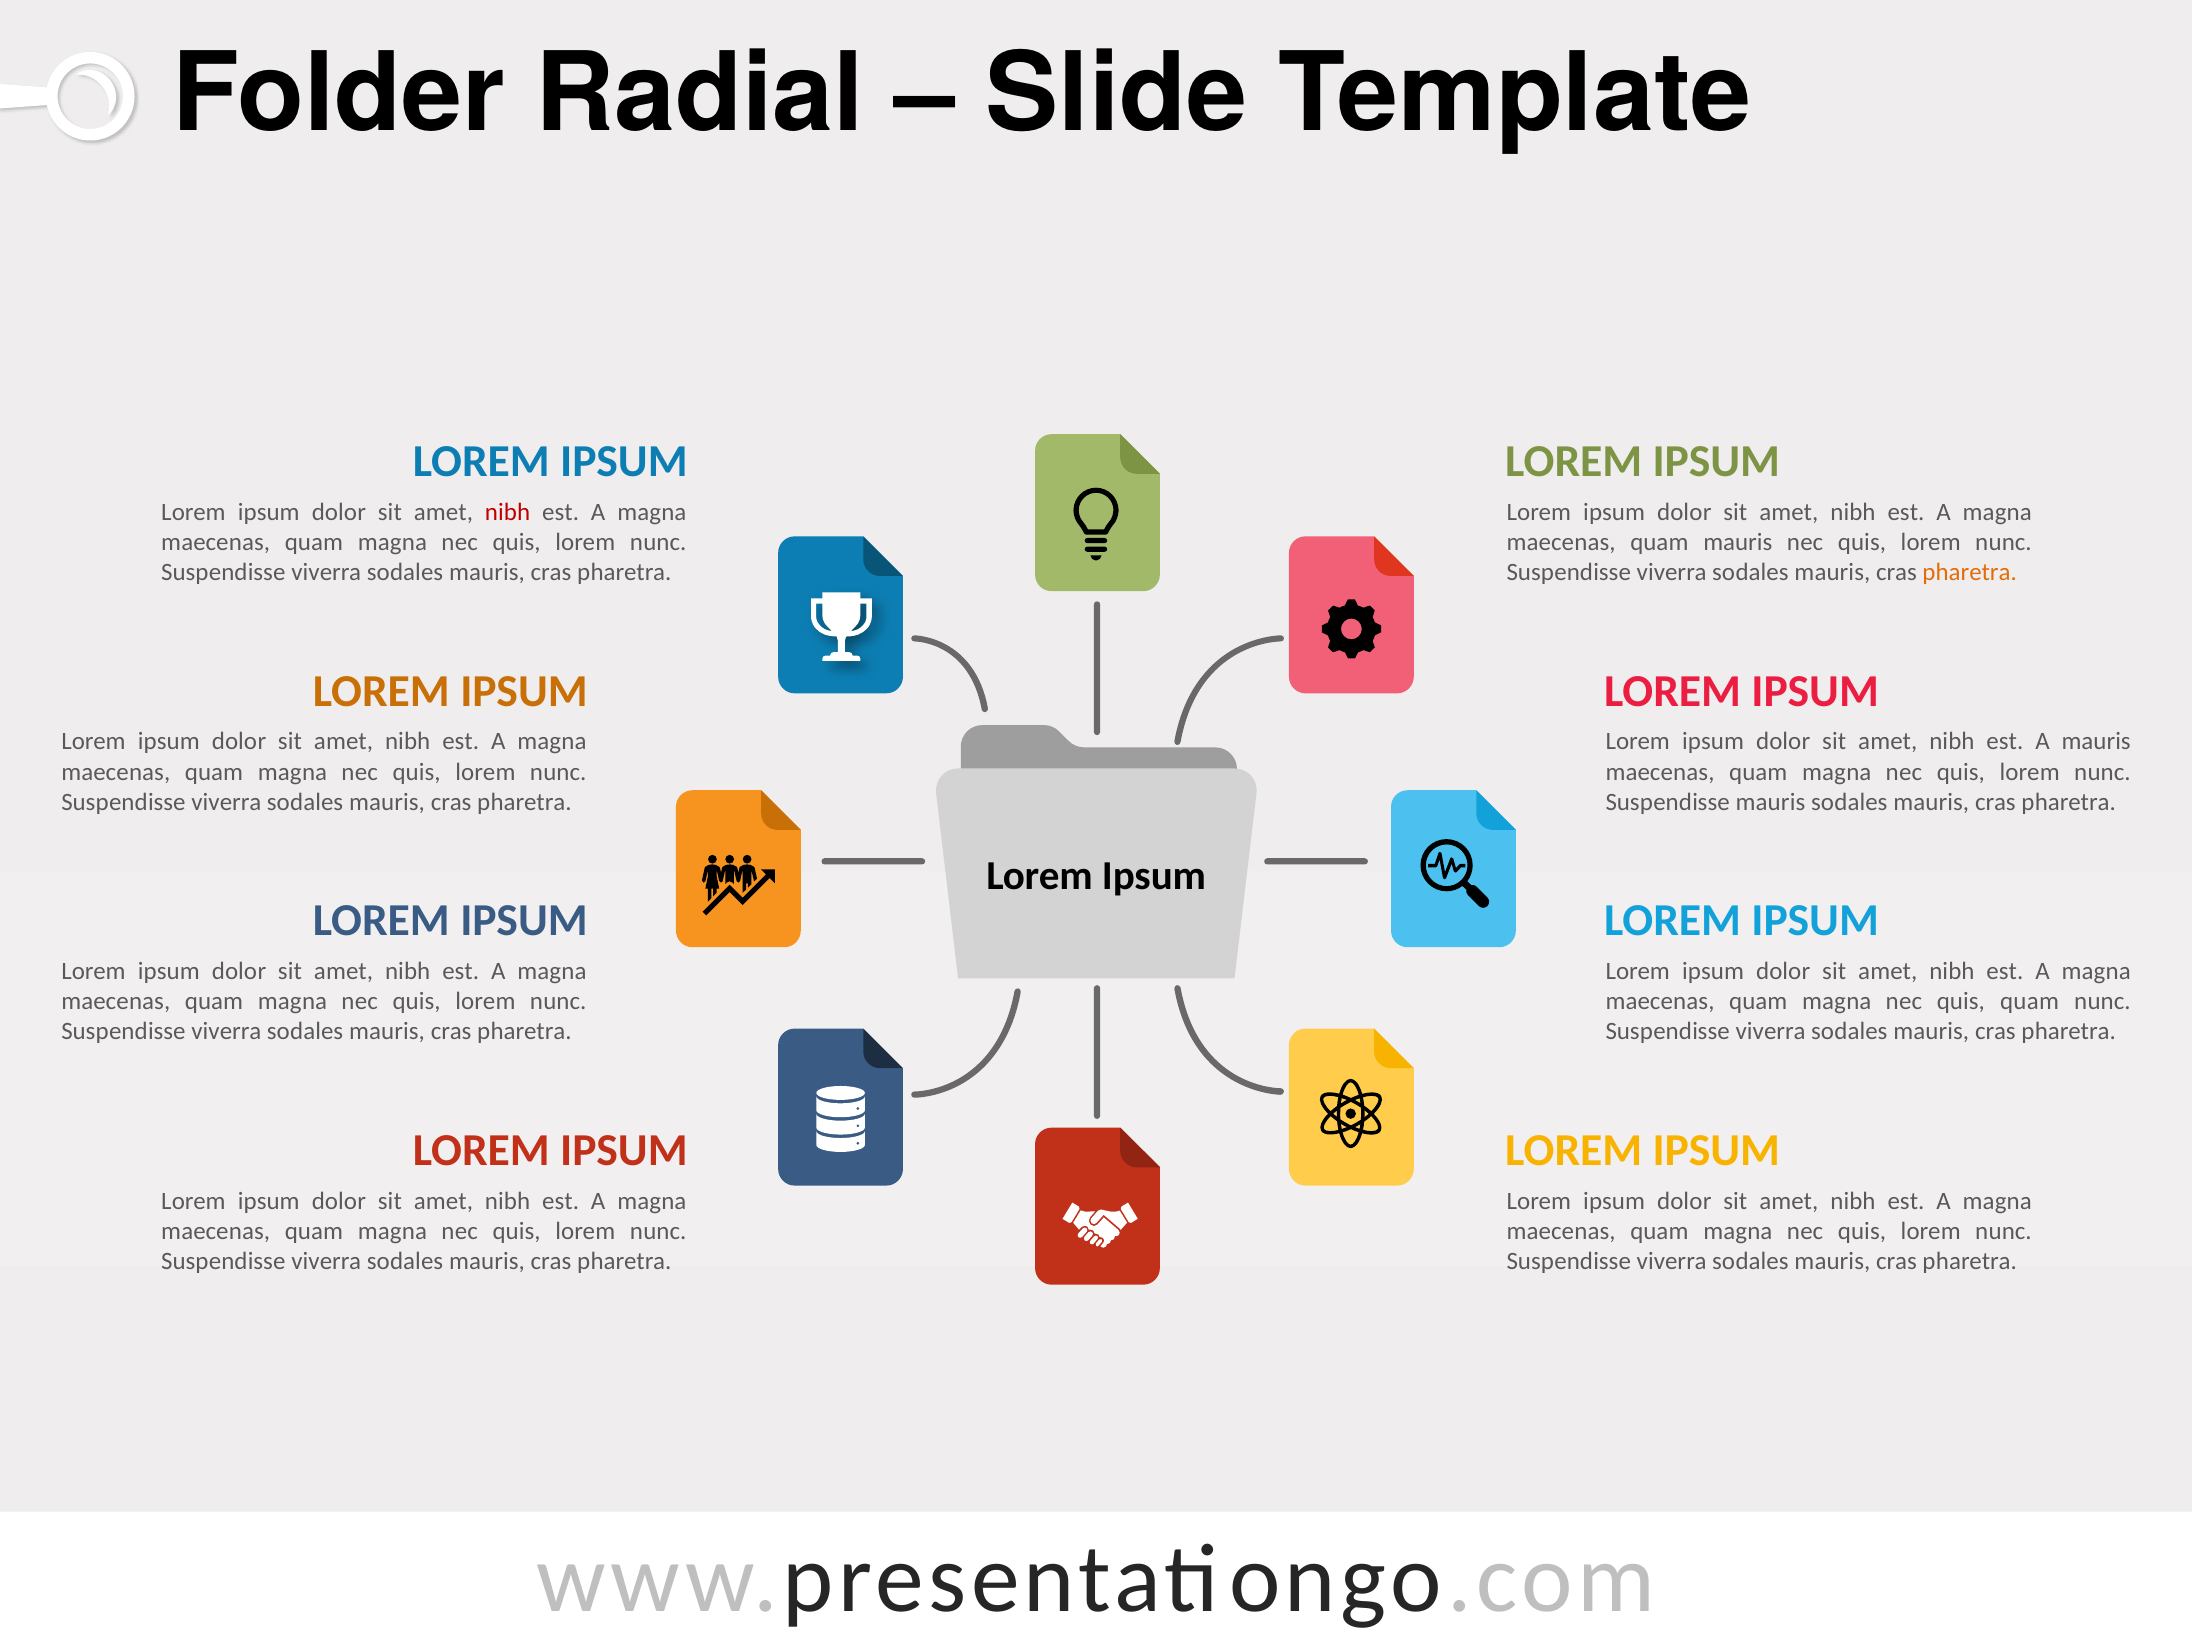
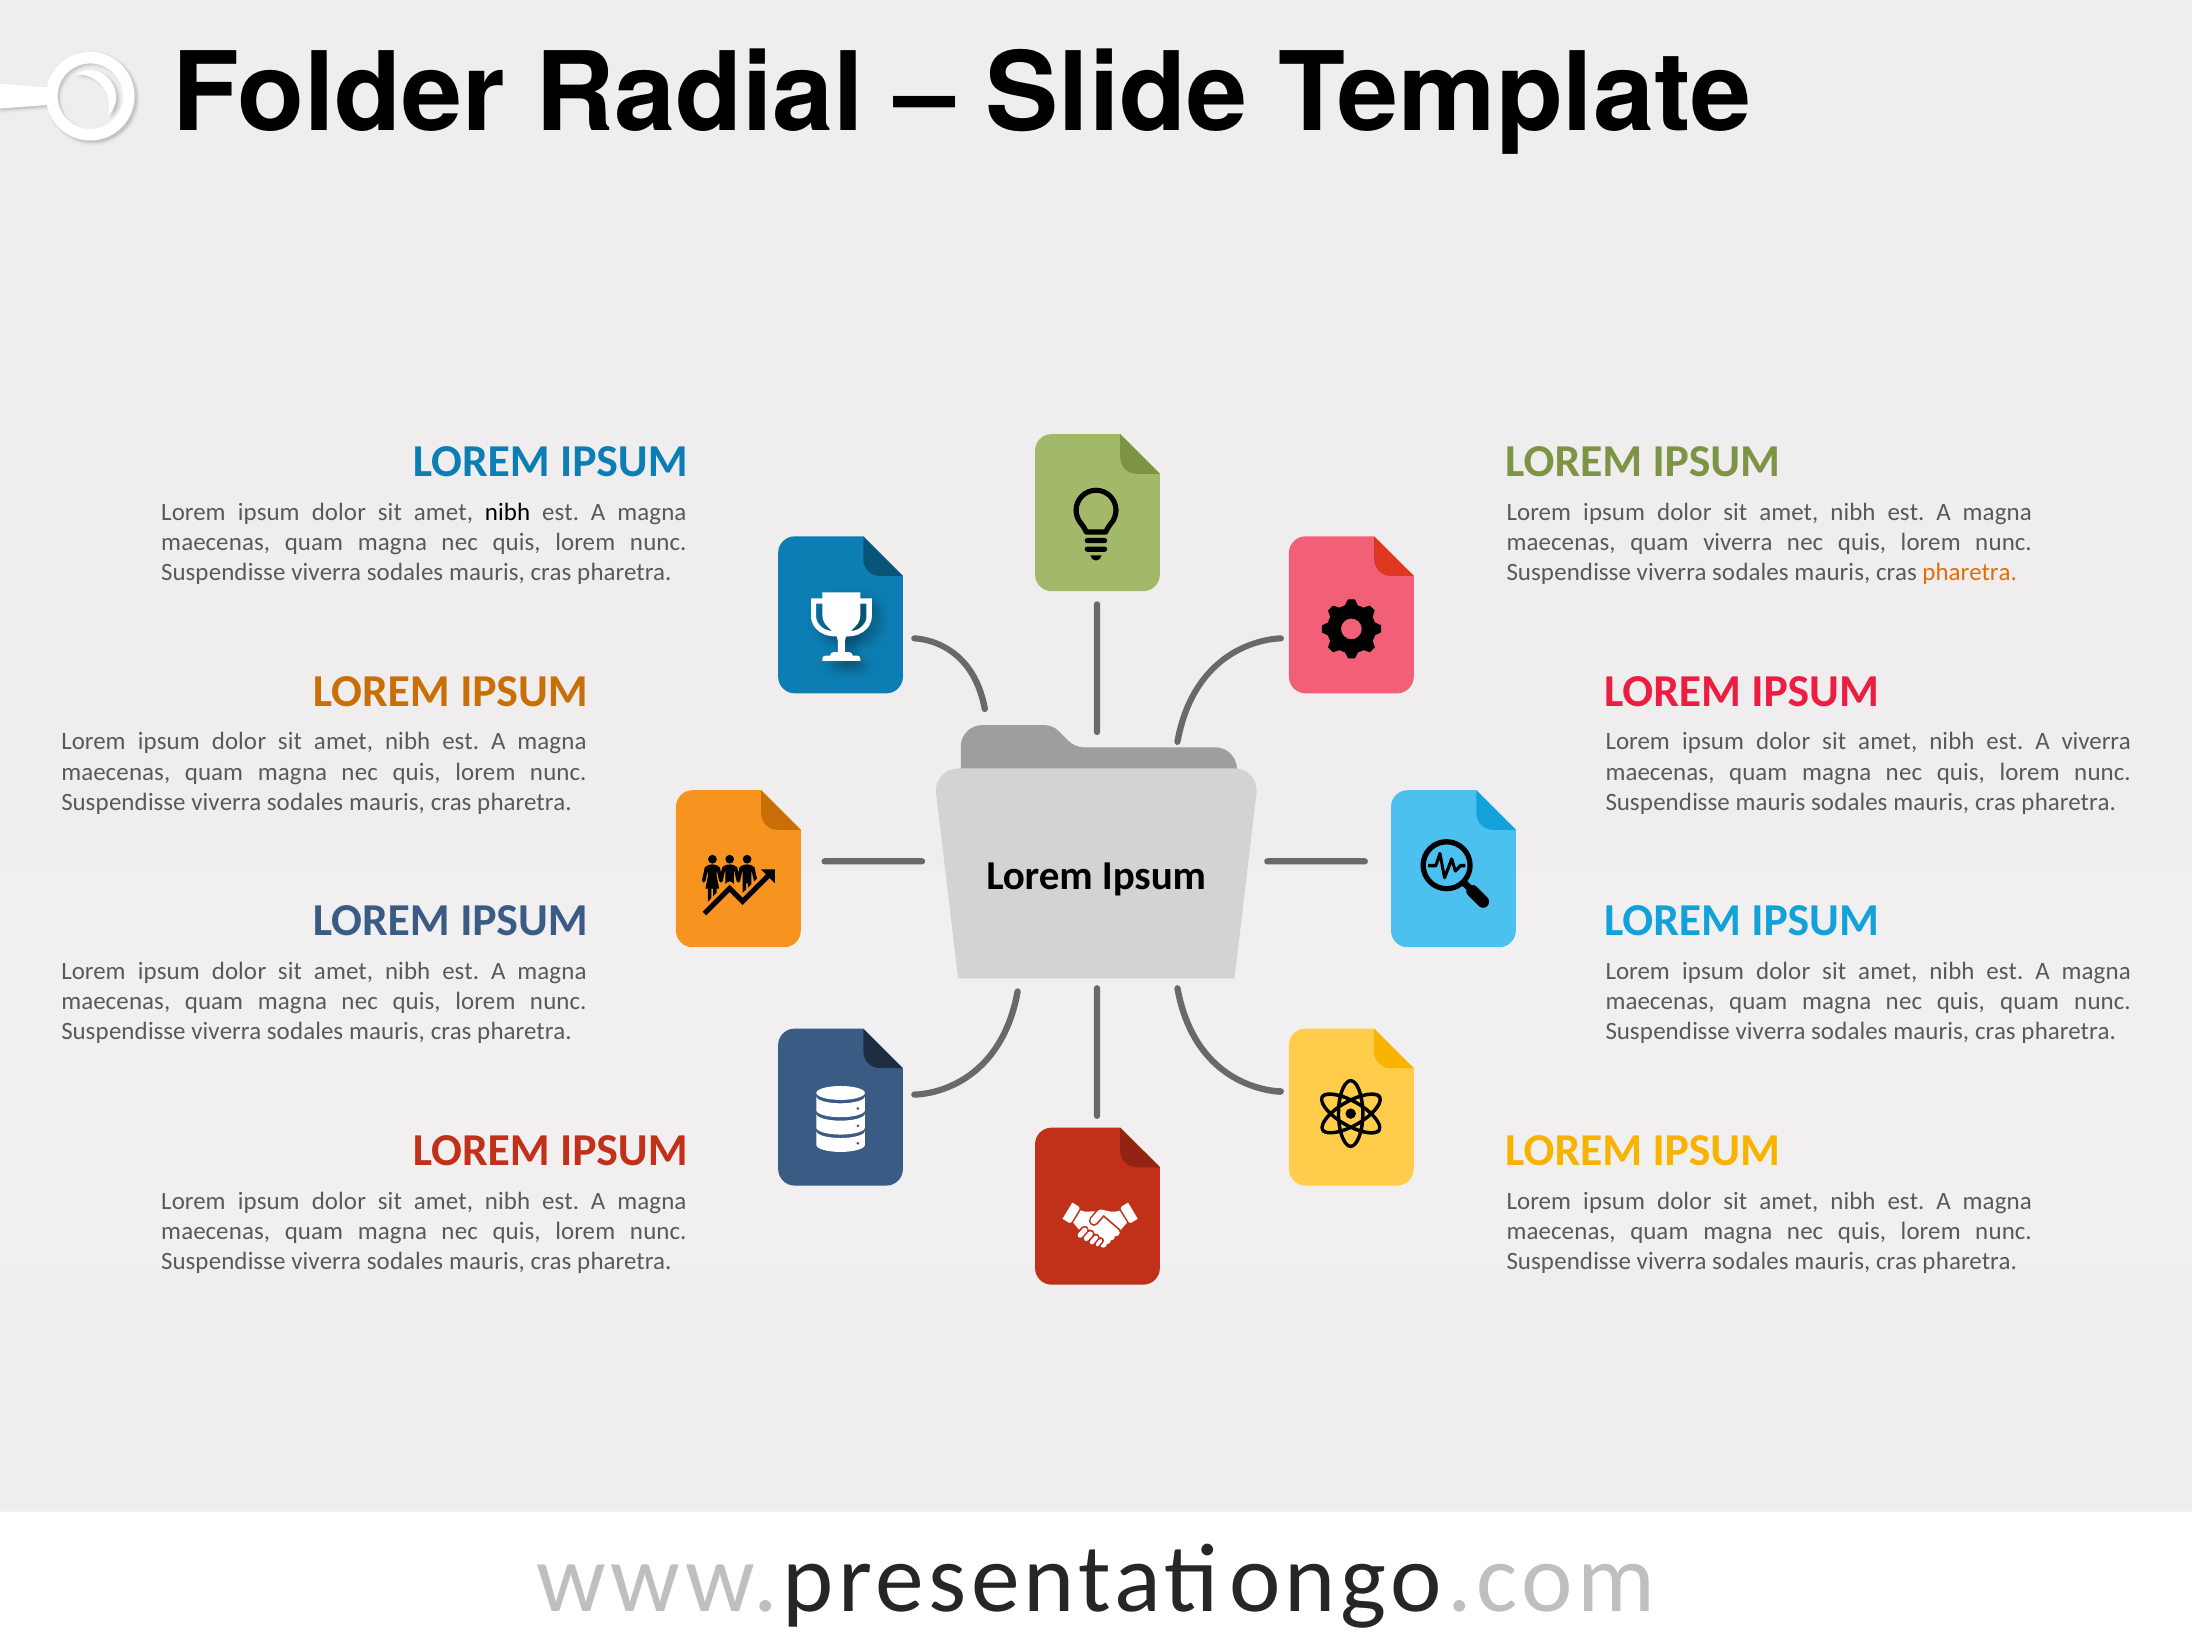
nibh colour: red -> black (508, 512)
quam mauris: mauris -> viverra (1738, 542)
A mauris: mauris -> viverra (2096, 742)
